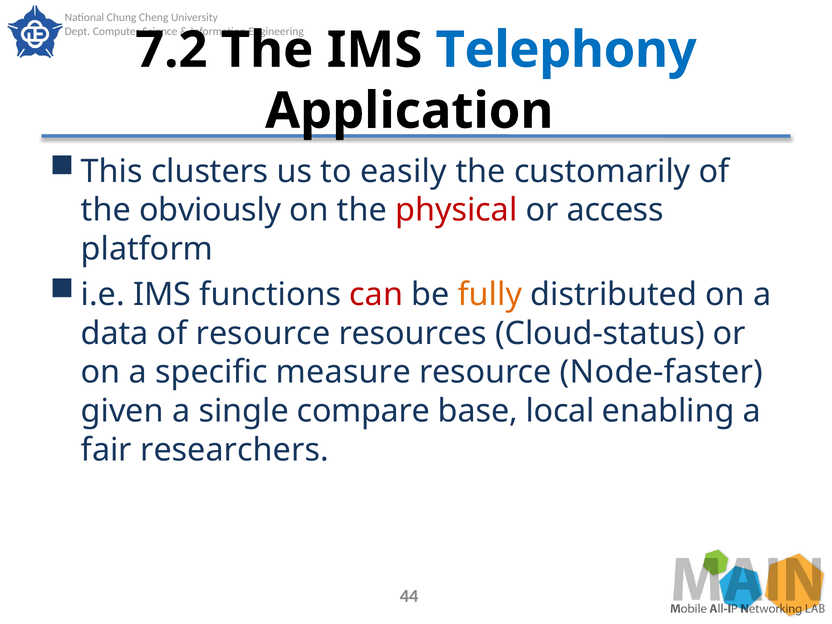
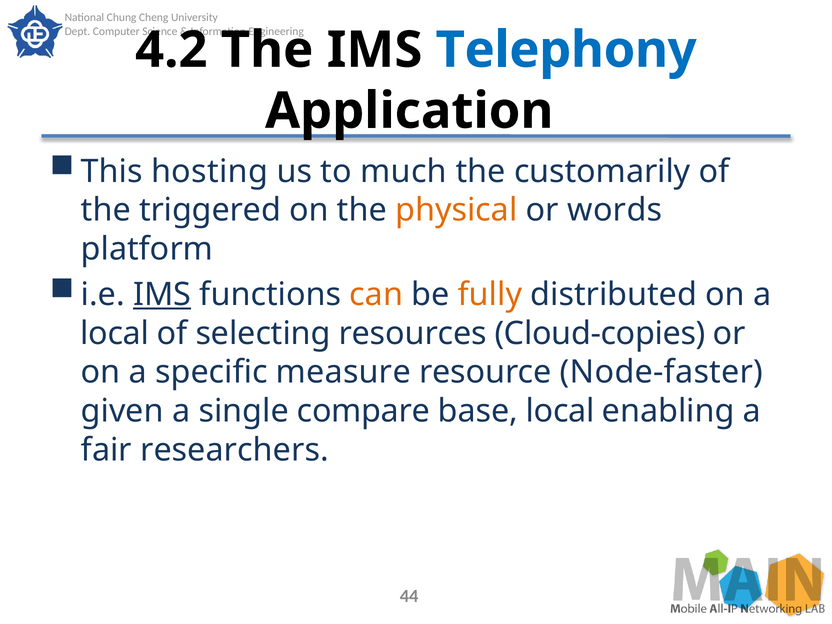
7.2: 7.2 -> 4.2 (171, 50)
clusters: clusters -> hosting (209, 171)
easily: easily -> much (404, 171)
obviously: obviously -> triggered (210, 210)
physical colour: red -> orange (456, 210)
access: access -> words (615, 210)
IMS underline: none -> present (162, 294)
can colour: red -> orange (376, 294)
data: data -> local (115, 333)
of resource: resource -> selecting (263, 333)
Cloud-status: Cloud-status -> Cloud-copies (600, 333)
